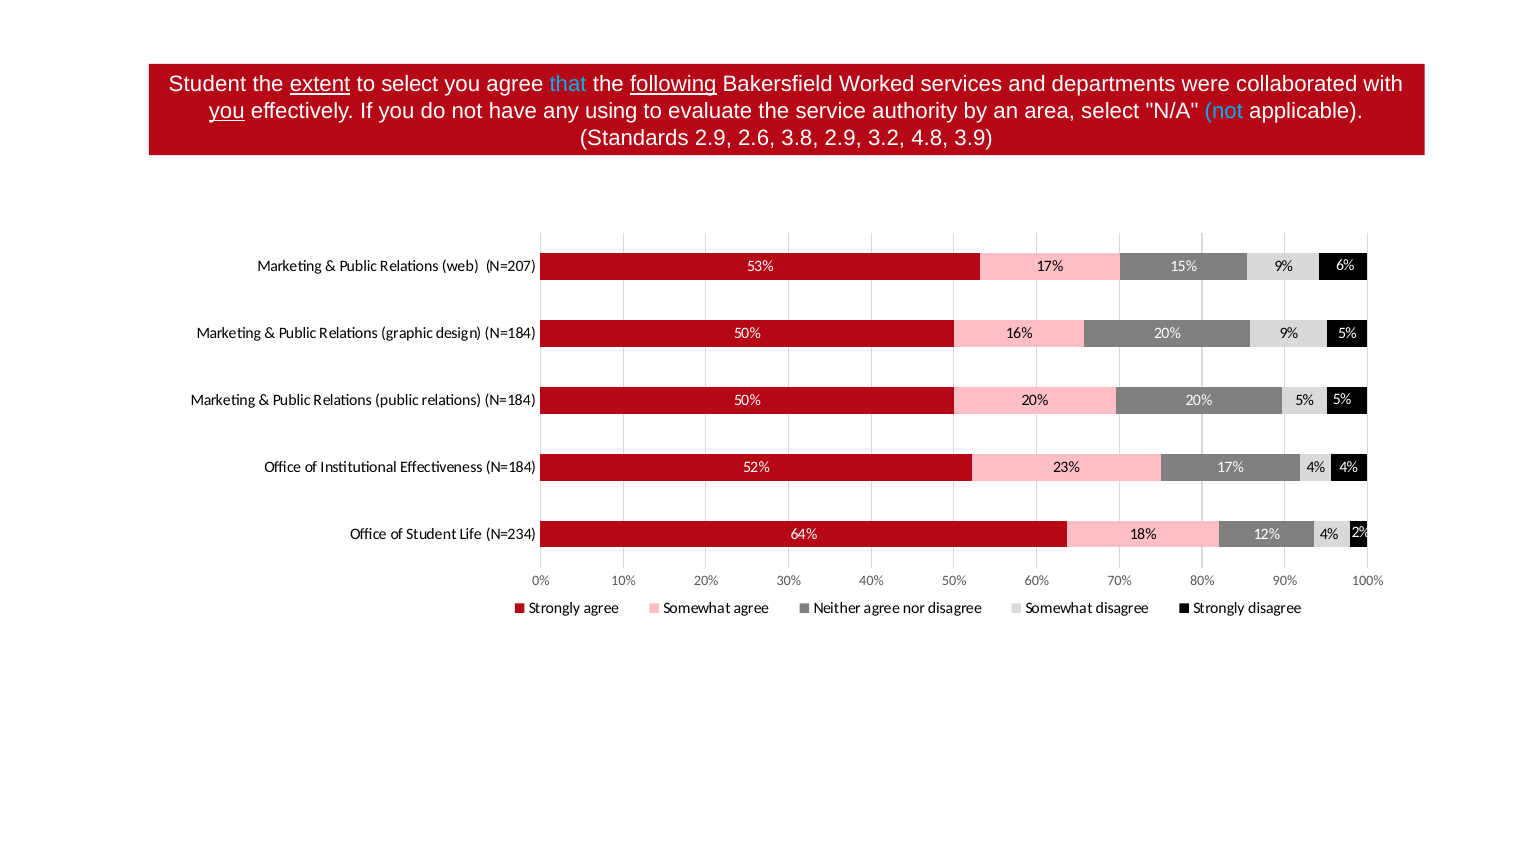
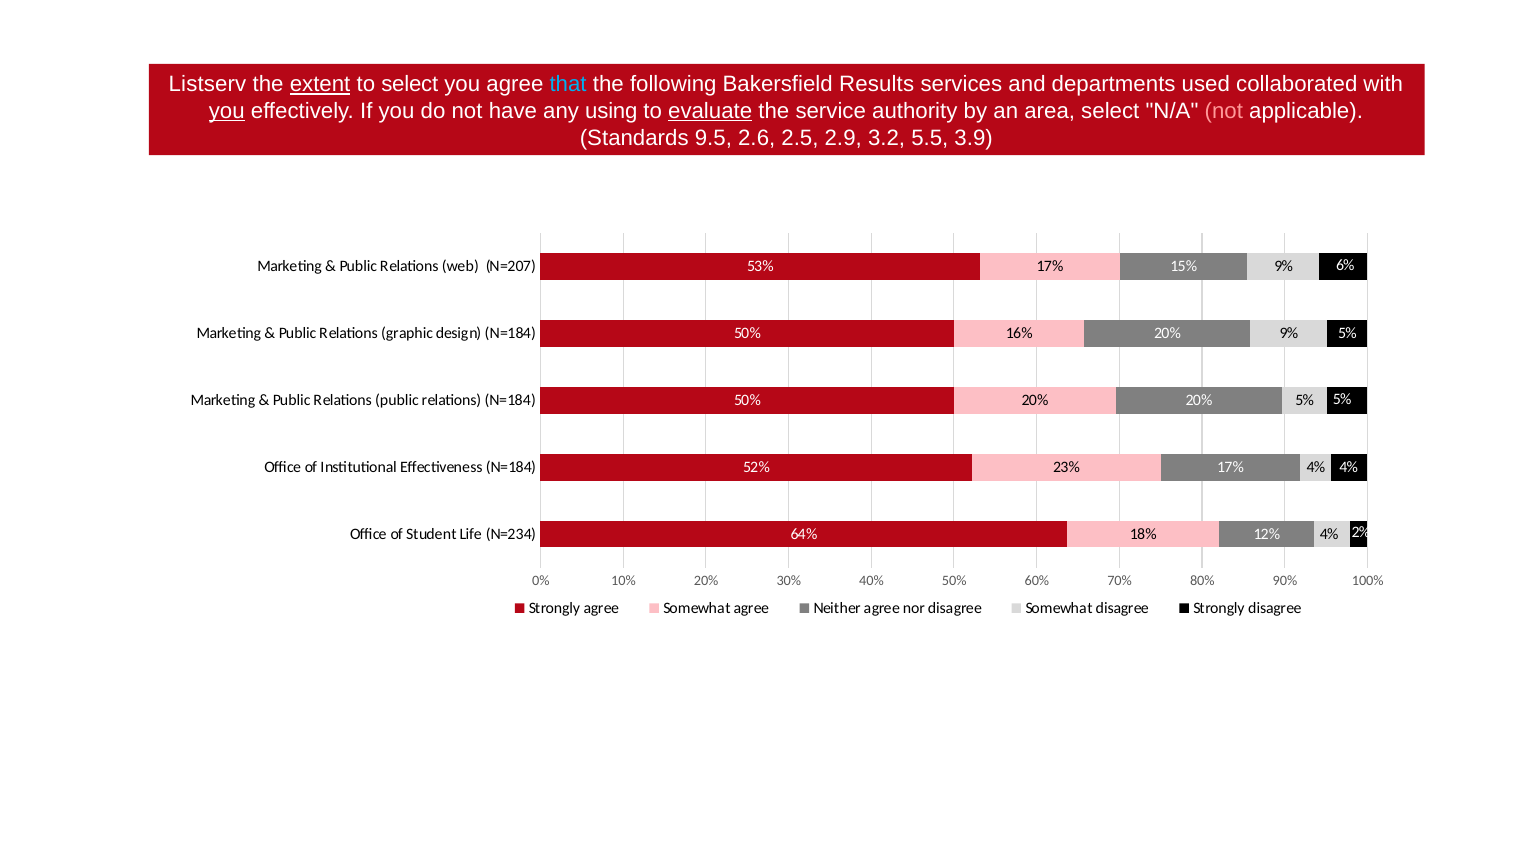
Student: Student -> Listserv (207, 84)
following underline: present -> none (673, 84)
Worked: Worked -> Results (877, 84)
were: were -> used (1206, 84)
evaluate underline: none -> present (710, 111)
not colour: light blue -> pink (1224, 111)
Standards 2.9: 2.9 -> 9.5 (713, 138)
3.8: 3.8 -> 2.5 (800, 138)
4.8: 4.8 -> 5.5 (930, 138)
